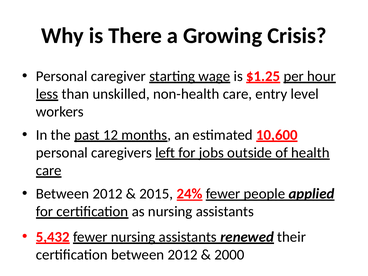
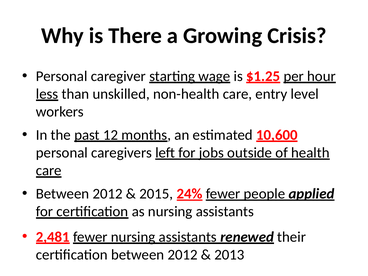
5,432: 5,432 -> 2,481 (53, 237)
2000: 2000 -> 2013 (229, 255)
